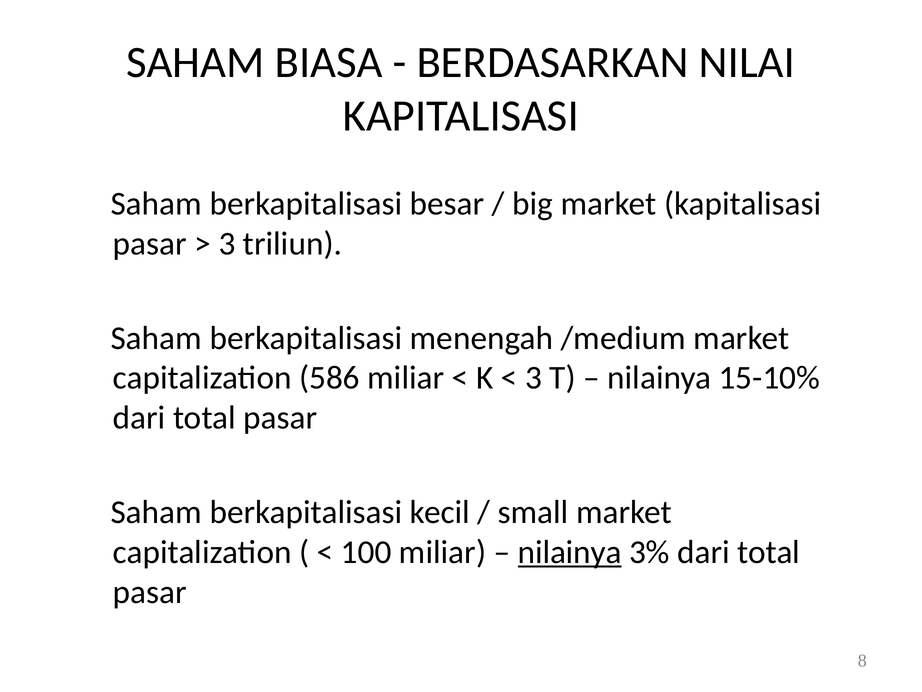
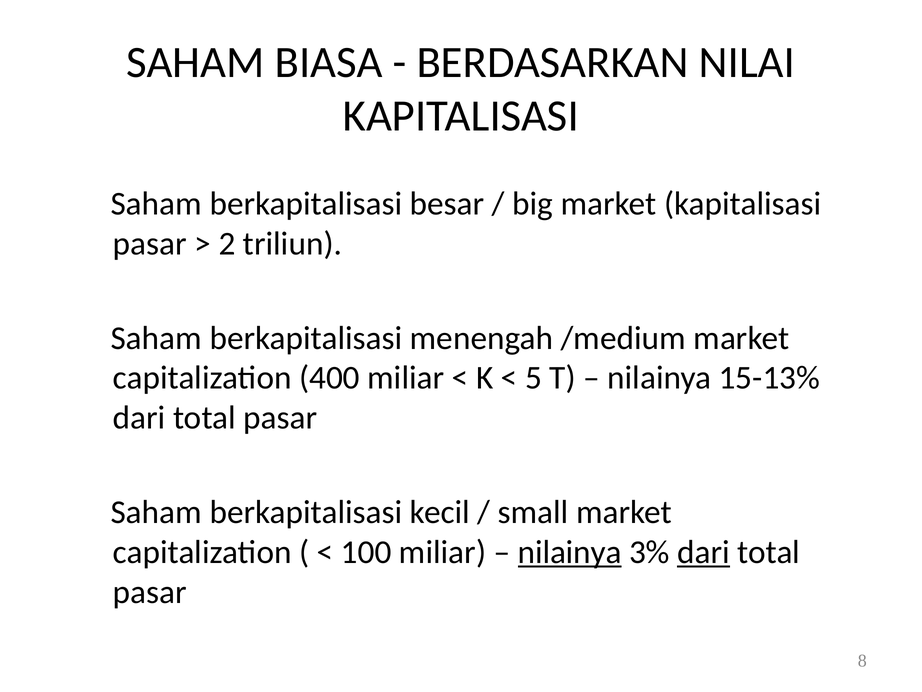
3: 3 -> 2 (227, 244)
586: 586 -> 400 (329, 378)
3: 3 -> 5 (533, 378)
15-10%: 15-10% -> 15-13% (769, 378)
dari underline: none -> present (704, 552)
